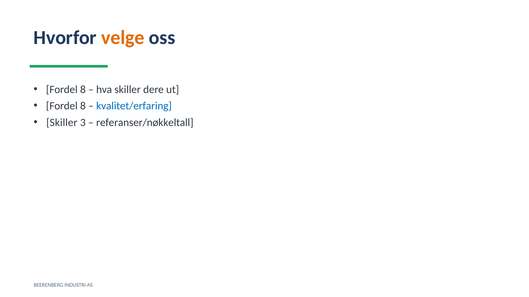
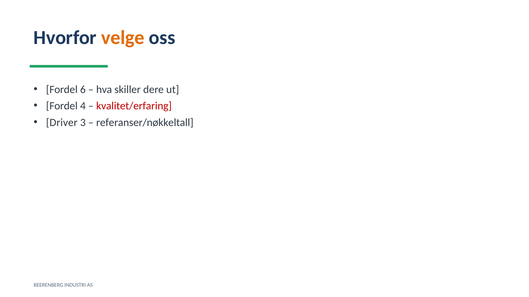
8: 8 -> 6 (83, 90)
8: 8 -> 4 (83, 106)
kvalitet/erfaring colour: blue -> red (134, 106)
Skiller: Skiller -> Driver (62, 123)
